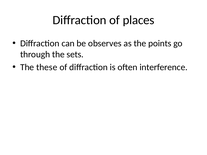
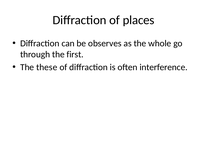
points: points -> whole (160, 43)
sets: sets -> first (75, 54)
